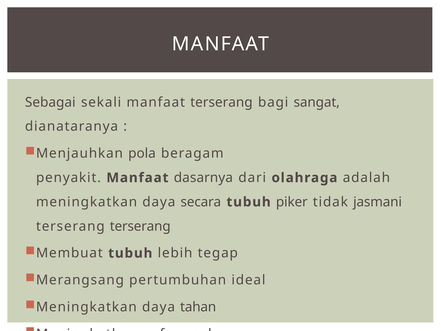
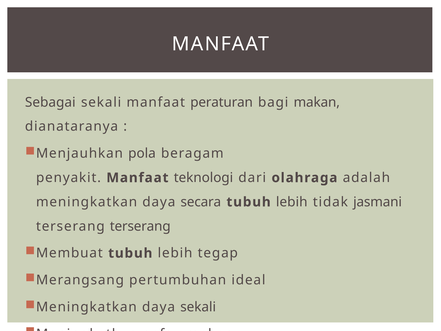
manfaat terserang: terserang -> peraturan (222, 102)
bagi sangat: sangat -> makan (317, 102)
dasarnya: dasarnya -> teknologi (203, 178)
piker: piker -> lebih (292, 202)
daya tahan: tahan -> sekali (198, 307)
